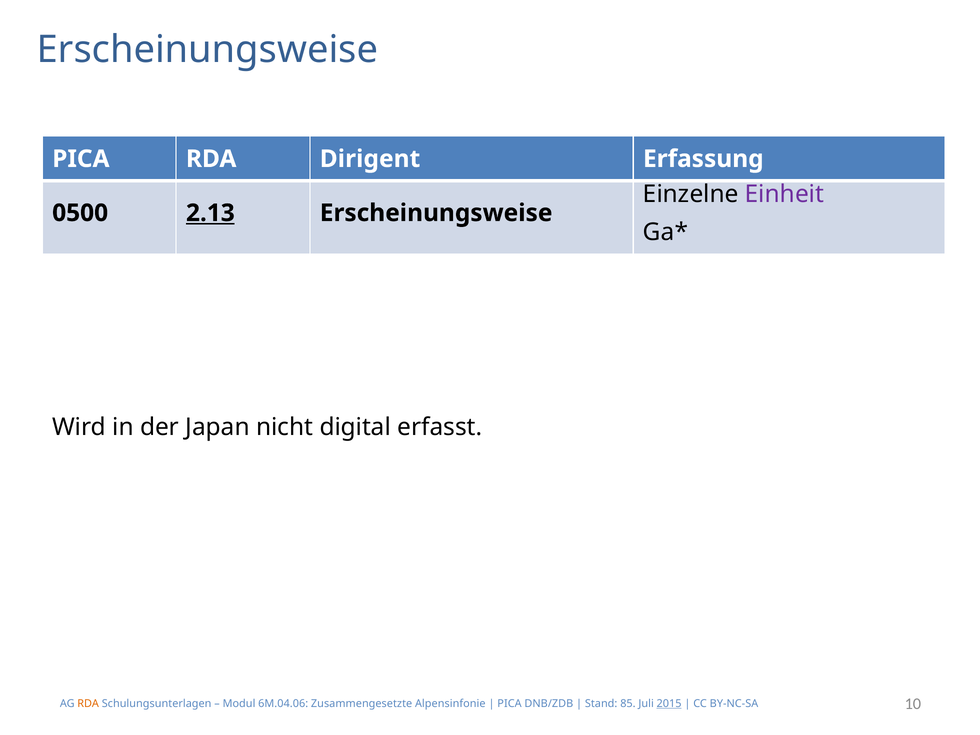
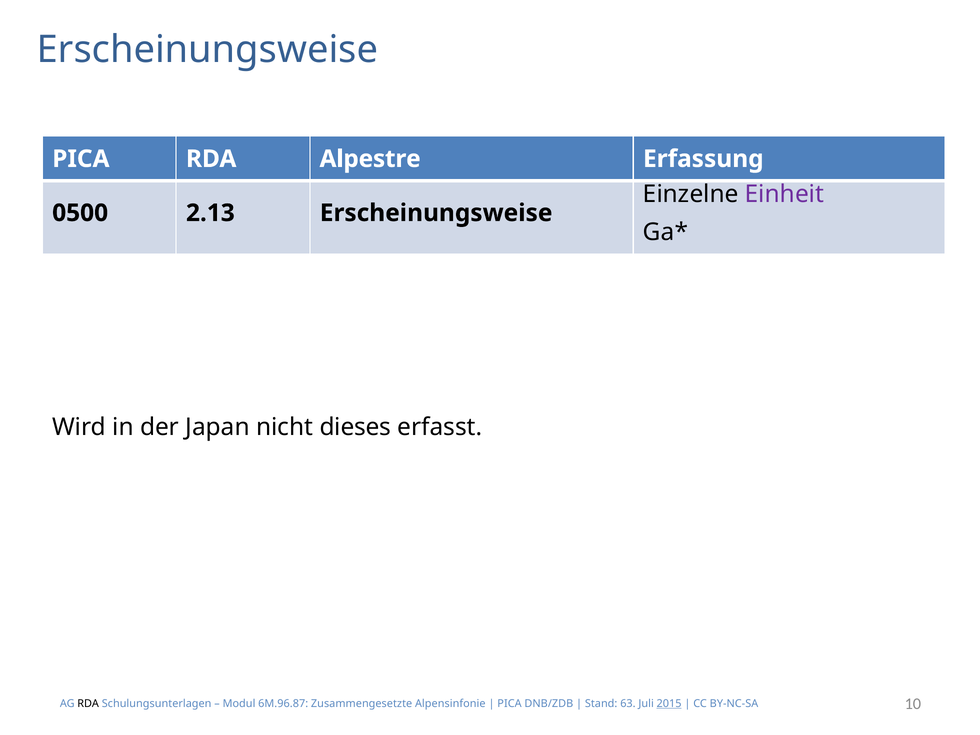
Dirigent: Dirigent -> Alpestre (370, 159)
2.13 underline: present -> none (210, 213)
digital: digital -> dieses (355, 427)
RDA colour: orange -> black (88, 704)
6M.04.06: 6M.04.06 -> 6M.96.87 (283, 704)
85: 85 -> 63 (628, 704)
